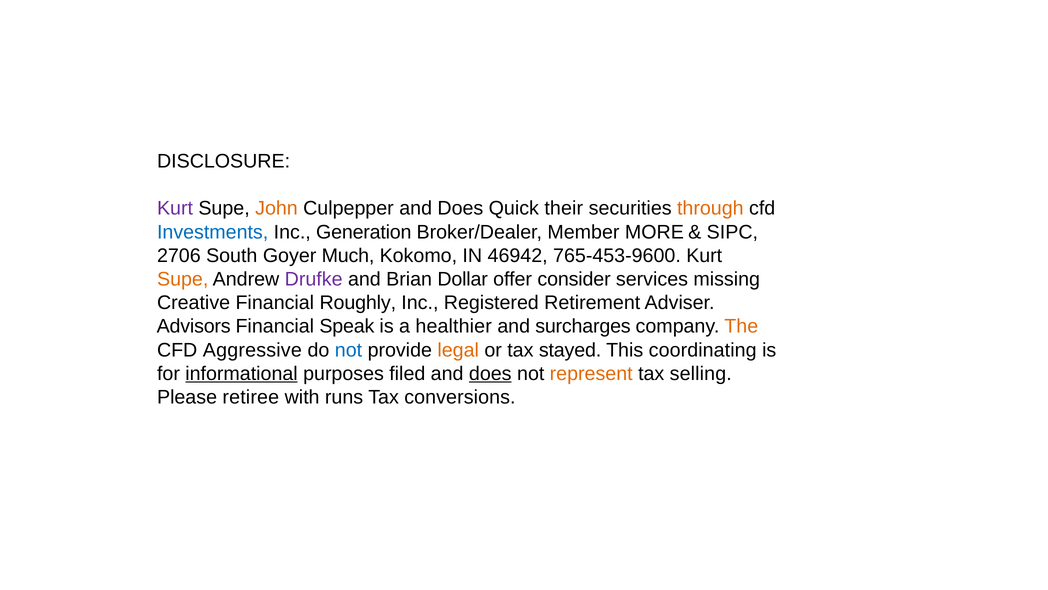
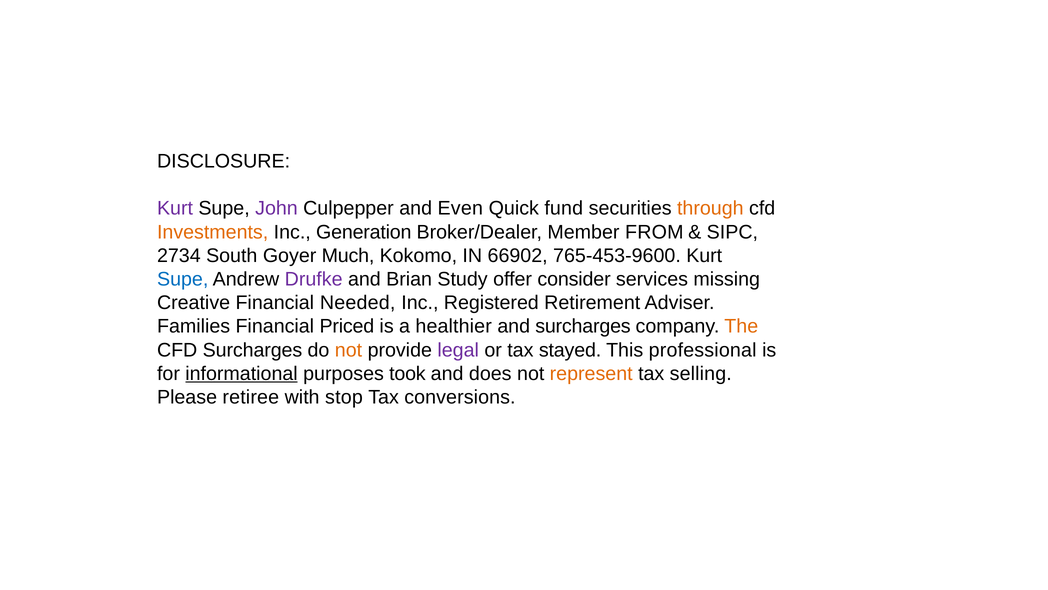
John colour: orange -> purple (276, 208)
Culpepper and Does: Does -> Even (460, 208)
their: their -> fund (564, 208)
Investments colour: blue -> orange (213, 232)
MORE: MORE -> FROM (654, 232)
2706: 2706 -> 2734 (179, 255)
46942: 46942 -> 66902 (518, 255)
Supe colour: orange -> blue (183, 279)
Dollar: Dollar -> Study (463, 279)
Roughly: Roughly -> Needed (358, 303)
Advisors: Advisors -> Families (194, 326)
Speak: Speak -> Priced (347, 326)
CFD Aggressive: Aggressive -> Surcharges (252, 350)
not colour: blue -> orange (348, 350)
legal colour: orange -> purple (458, 350)
coordinating: coordinating -> professional (703, 350)
filed: filed -> took (407, 373)
does underline: present -> none (490, 373)
runs: runs -> stop (344, 397)
